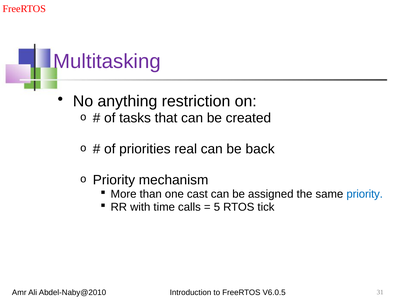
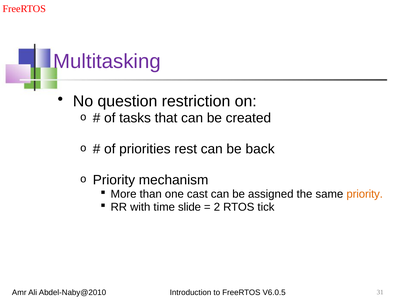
anything: anything -> question (127, 101)
real: real -> rest (186, 149)
priority colour: blue -> orange (365, 194)
calls: calls -> slide (190, 207)
5: 5 -> 2 (217, 207)
